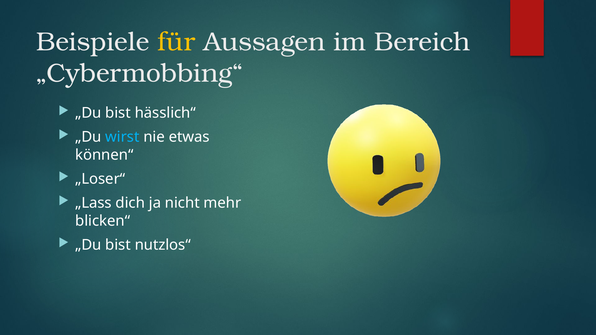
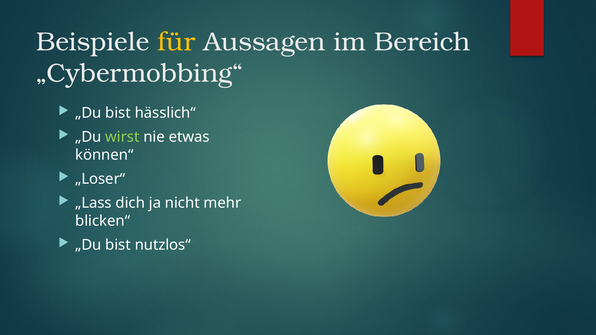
wirst colour: light blue -> light green (122, 137)
